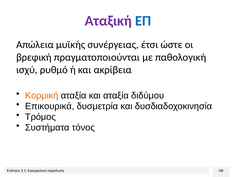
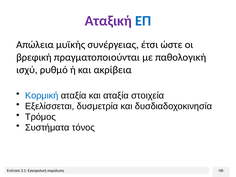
Κορμική colour: orange -> blue (42, 96)
διδύμου: διδύμου -> στοιχεία (148, 96)
Επικουρικά: Επικουρικά -> Εξελίσσεται (50, 106)
